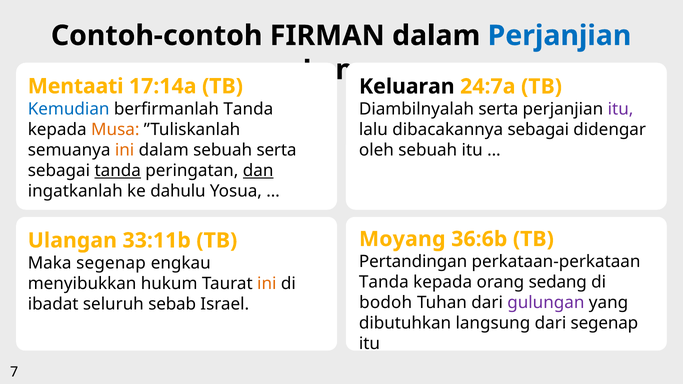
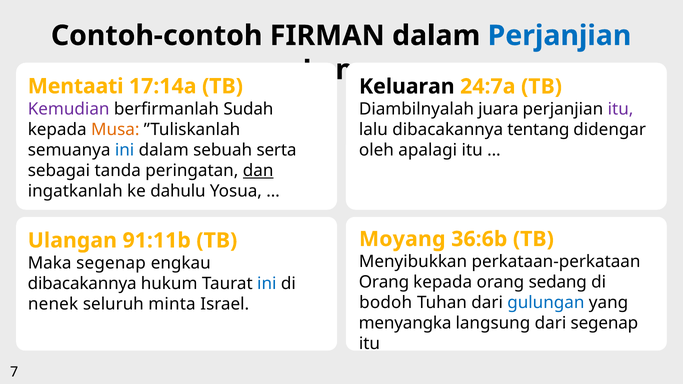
Kemudian colour: blue -> purple (69, 109)
berfirmanlah Tanda: Tanda -> Sudah (248, 109)
Diambilnyalah serta: serta -> juara (498, 109)
dibacakannya sebagai: sebagai -> tentang (538, 130)
ini colour: orange -> blue (125, 150)
oleh sebuah: sebuah -> apalagi (428, 150)
tanda underline: present -> none (118, 171)
33:11b: 33:11b -> 91:11b (157, 241)
Pertandingan: Pertandingan -> Menyibukkan (413, 262)
Tanda: Tanda -> Orang (384, 282)
menyibukkan: menyibukkan -> dibacakannya (82, 284)
ini colour: orange -> blue (267, 284)
gulungan colour: purple -> blue (546, 303)
ibadat: ibadat -> nenek (53, 304)
sebab: sebab -> minta (172, 304)
dibutuhkan: dibutuhkan -> menyangka (405, 323)
